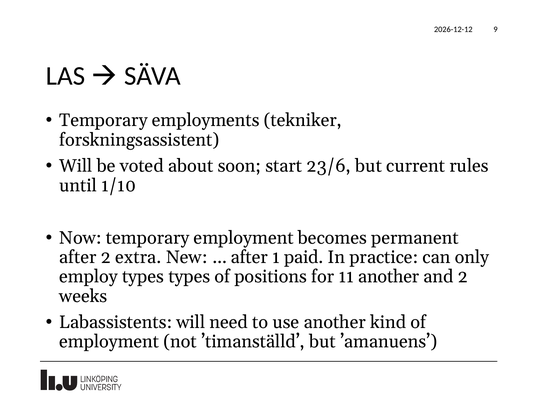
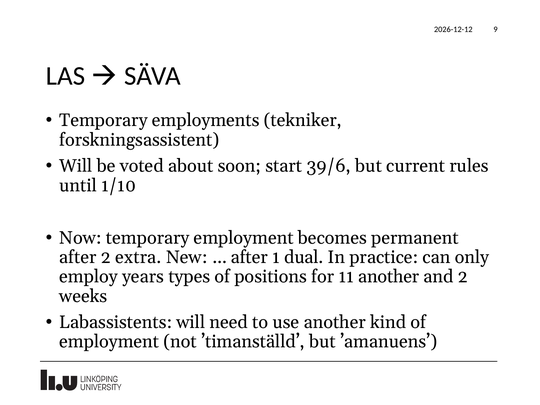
23/6: 23/6 -> 39/6 (329, 166)
paid: paid -> dual (304, 257)
employ types: types -> years (143, 277)
